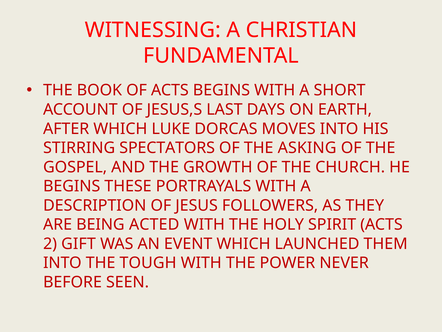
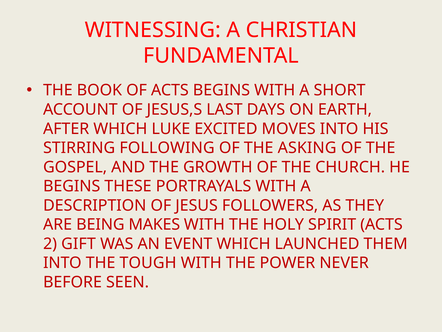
DORCAS: DORCAS -> EXCITED (226, 129)
SPECTATORS: SPECTATORS -> FOLLOWING (167, 148)
ACTED: ACTED -> MAKES (154, 224)
